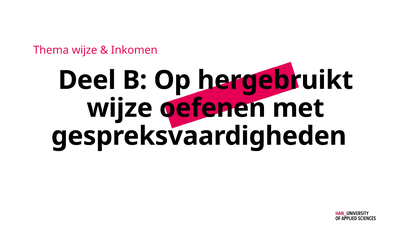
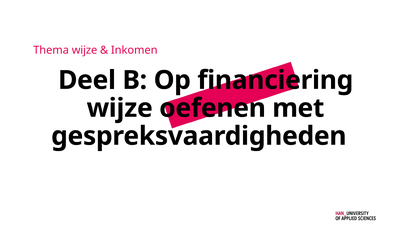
hergebruikt: hergebruikt -> financiering (275, 80)
